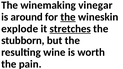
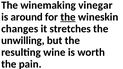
explode: explode -> changes (20, 29)
stretches underline: present -> none (70, 29)
stubborn: stubborn -> unwilling (23, 41)
